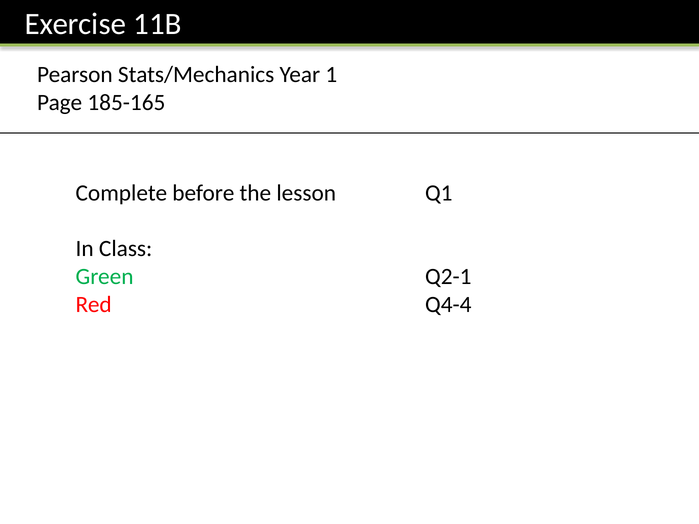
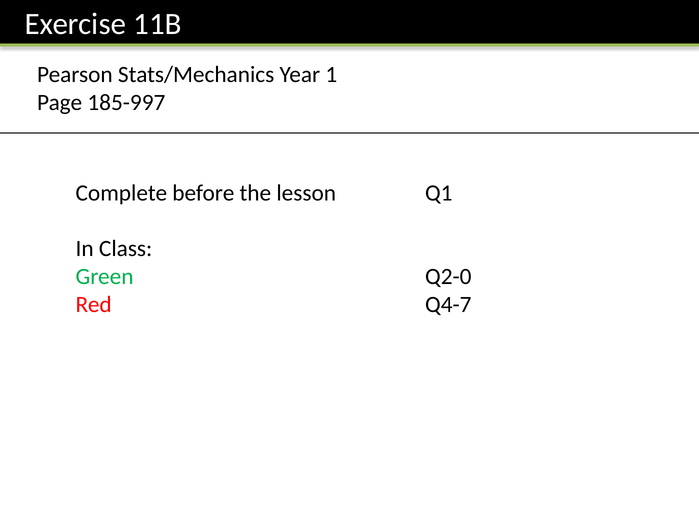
185-165: 185-165 -> 185-997 (126, 102)
Q2-1: Q2-1 -> Q2-0 (448, 277)
Q4-4: Q4-4 -> Q4-7 (448, 305)
